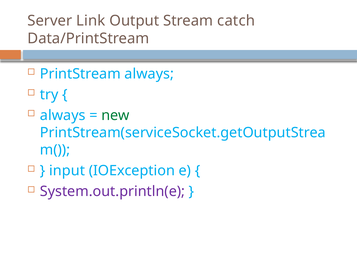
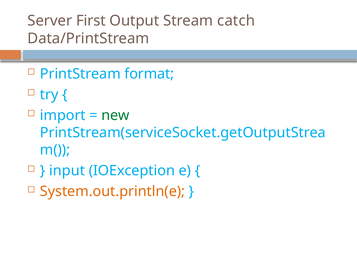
Link: Link -> First (91, 21)
PrintStream always: always -> format (149, 74)
always: always -> import (63, 115)
System.out.println(e colour: purple -> orange (112, 191)
